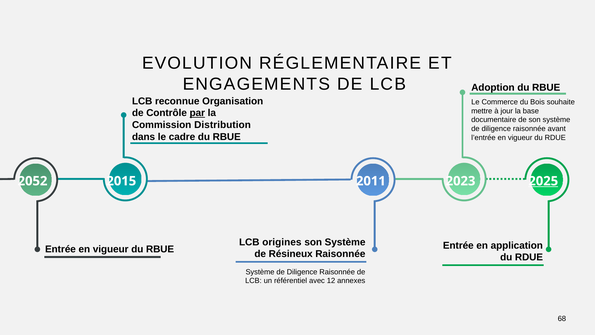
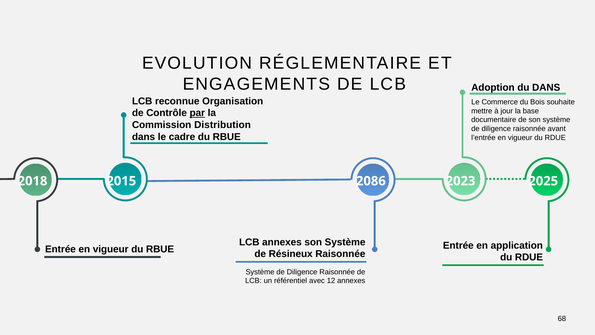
Adoption du RBUE: RBUE -> DANS (546, 88)
2052: 2052 -> 2018 (33, 181)
2011: 2011 -> 2086 (371, 181)
2025 underline: present -> none (543, 181)
LCB origines: origines -> annexes (282, 242)
